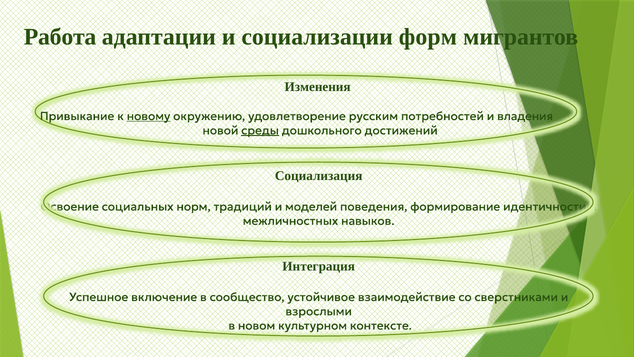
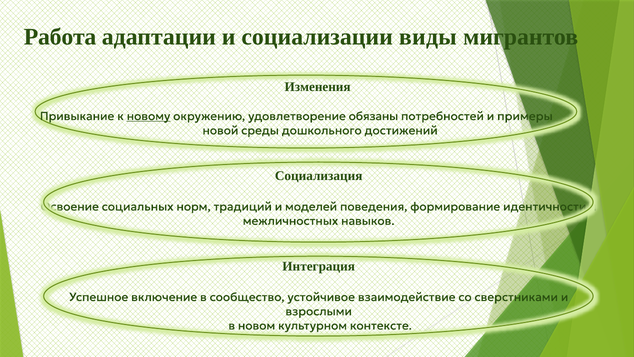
форм: форм -> виды (428, 37)
русским: русским -> обязаны (373, 116)
владения: владения -> примеры (525, 116)
среды underline: present -> none (260, 130)
